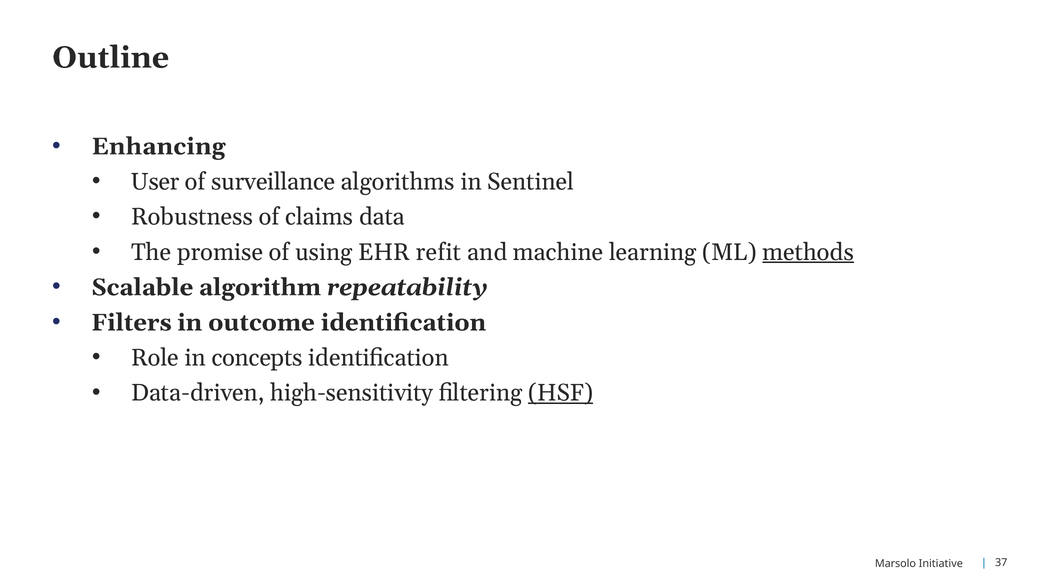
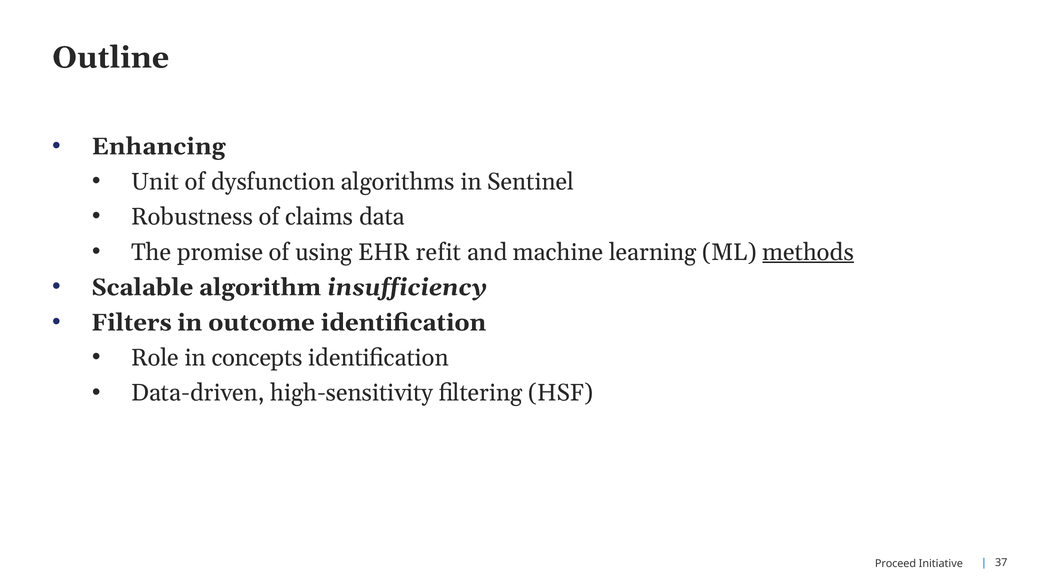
User: User -> Unit (155, 182)
surveillance: surveillance -> dysfunction (273, 182)
repeatability: repeatability -> insufficiency (407, 287)
HSF underline: present -> none (561, 393)
Marsolo: Marsolo -> Proceed (895, 563)
